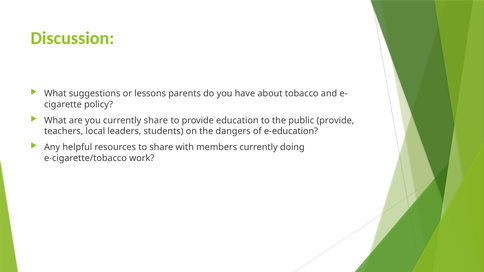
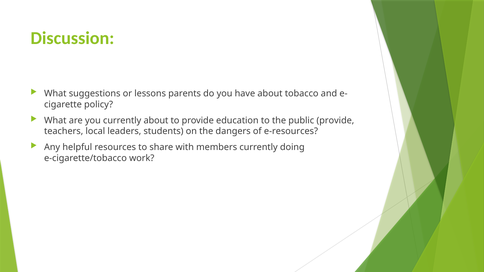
currently share: share -> about (156, 120)
e-education: e-education -> e-resources (291, 131)
